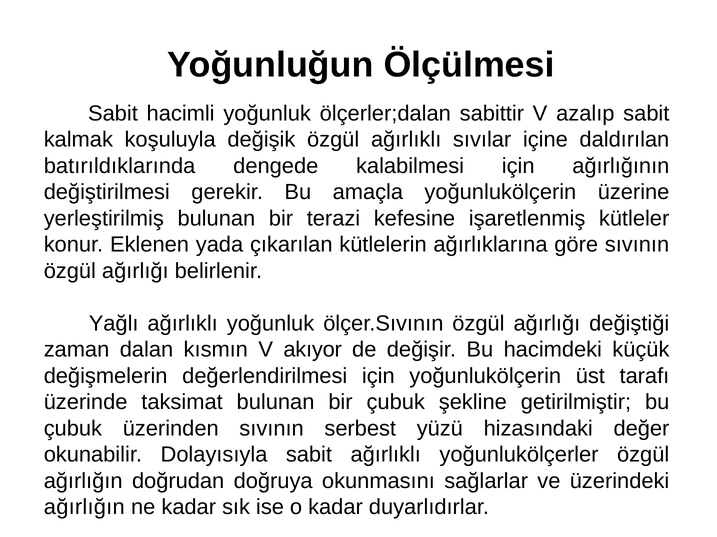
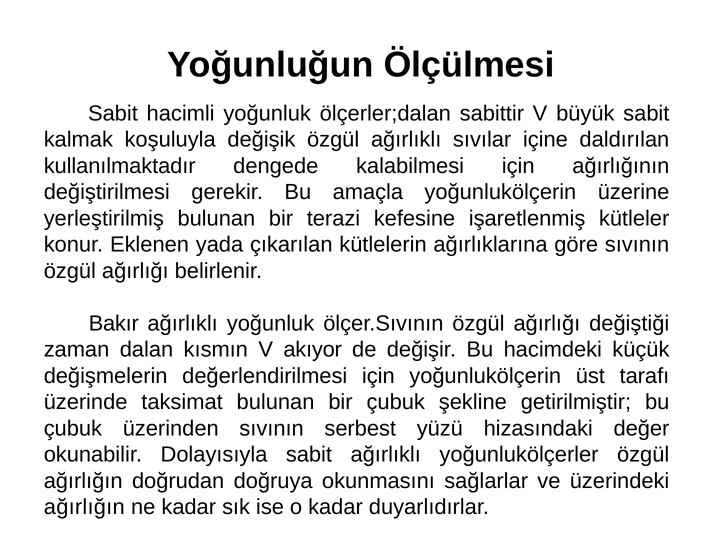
azalıp: azalıp -> büyük (585, 114)
batırıldıklarında: batırıldıklarında -> kullanılmaktadır (120, 166)
Yağlı: Yağlı -> Bakır (114, 324)
